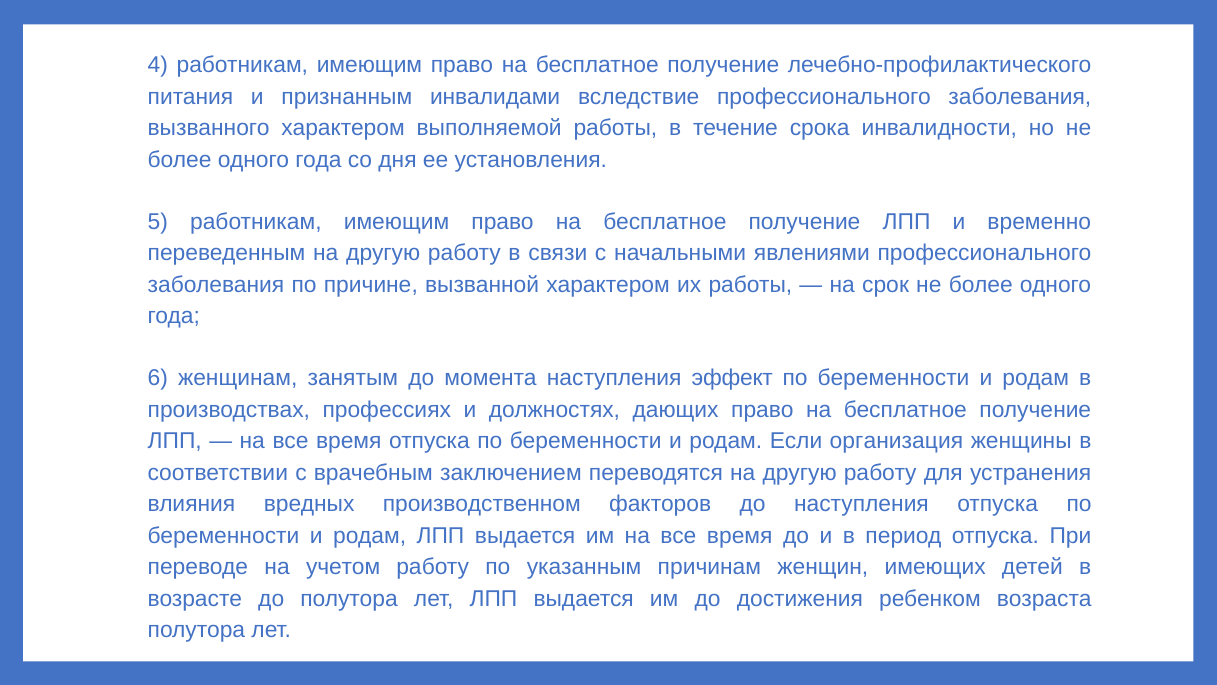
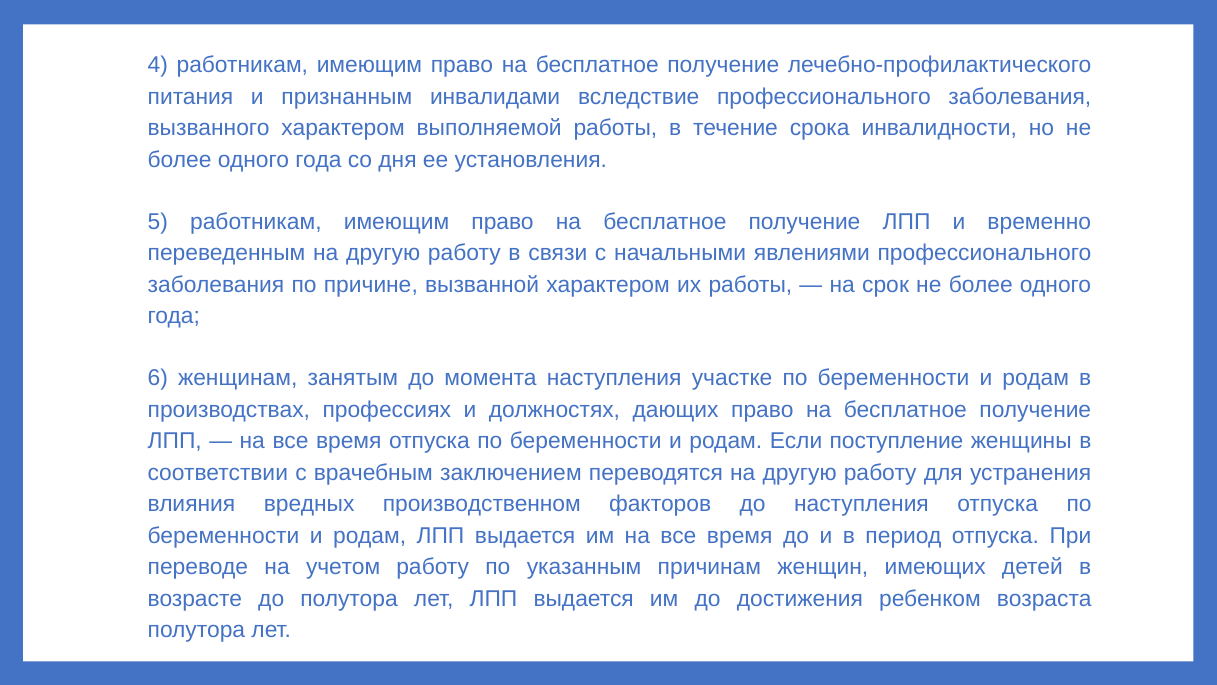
эффект: эффект -> участке (732, 378)
организация: организация -> поступление (897, 441)
